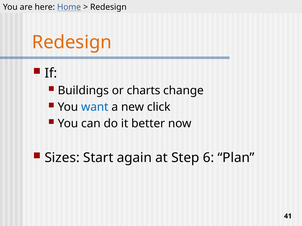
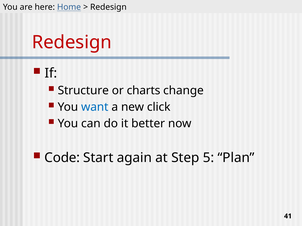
Redesign colour: orange -> red (72, 42)
Buildings: Buildings -> Structure (83, 91)
Sizes: Sizes -> Code (62, 158)
6: 6 -> 5 (208, 158)
